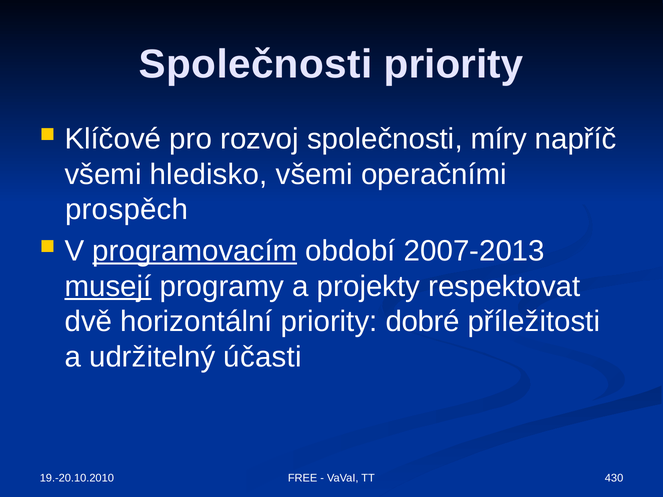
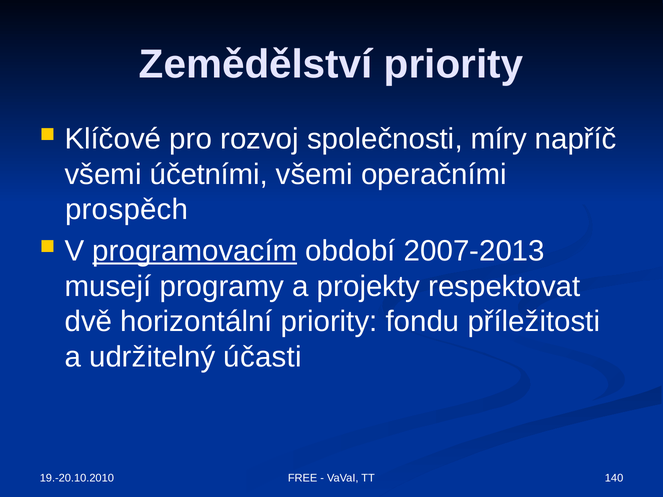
Společnosti: Společnosti -> Zemědělství (256, 64)
hledisko: hledisko -> účetními (209, 174)
musejí underline: present -> none (108, 286)
dobré: dobré -> fondu (422, 322)
430: 430 -> 140 (614, 478)
